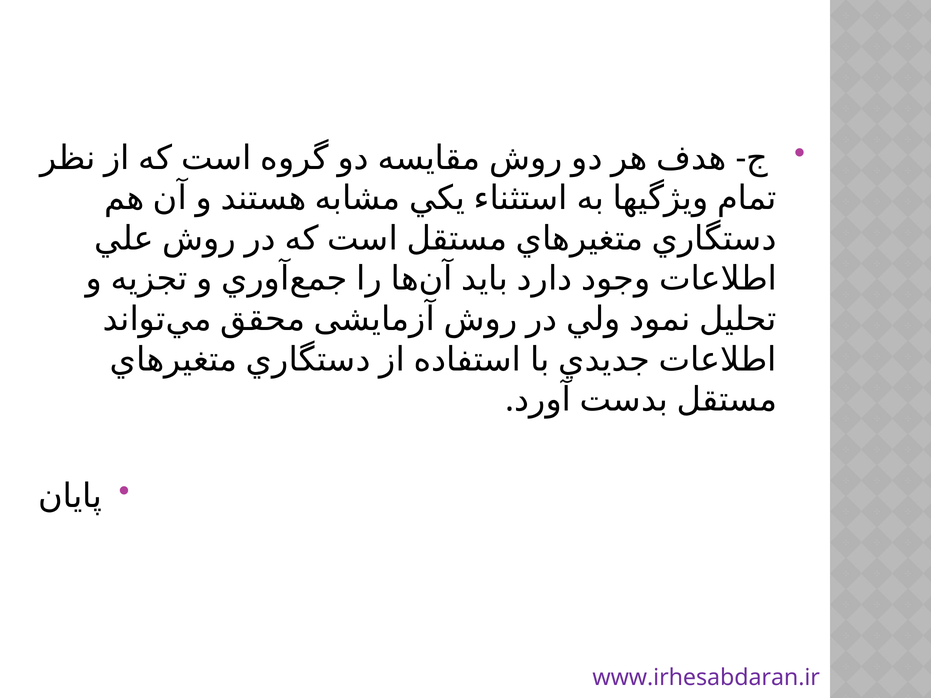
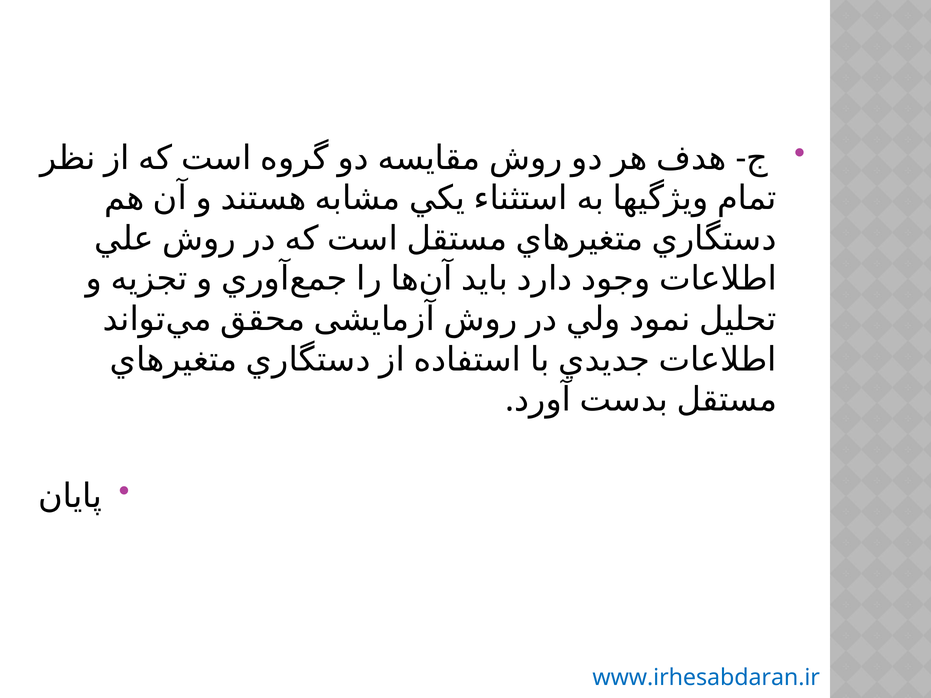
www.irhesabdaran.ir colour: purple -> blue (706, 678)
